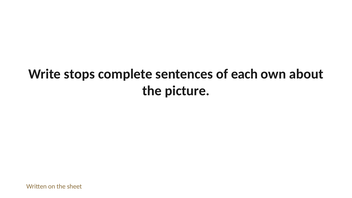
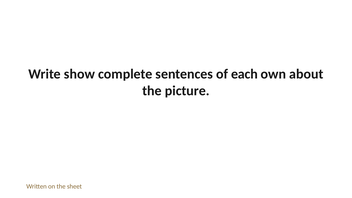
stops: stops -> show (79, 74)
